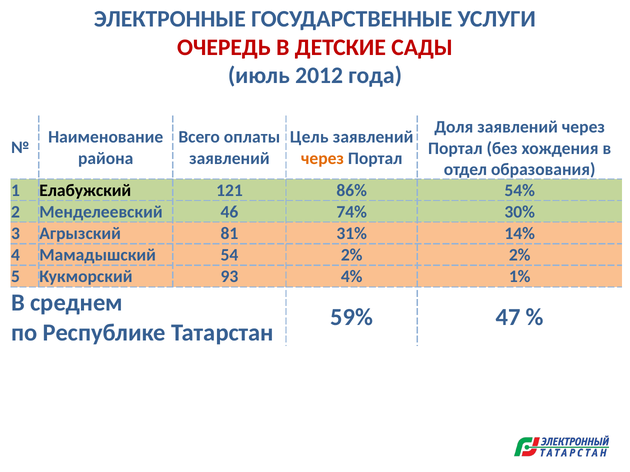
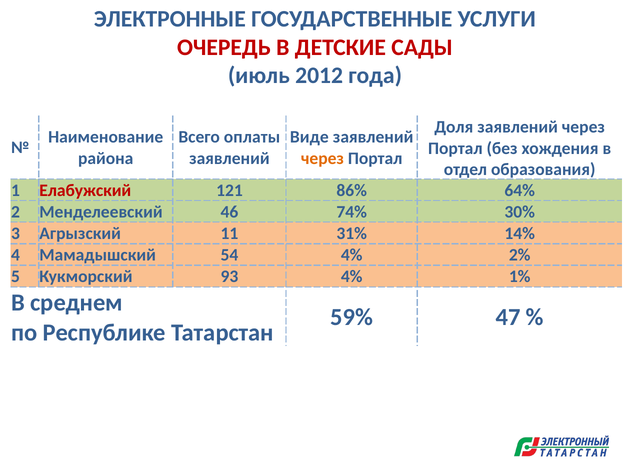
Цель: Цель -> Виде (309, 137)
Елабужский colour: black -> red (85, 191)
54%: 54% -> 64% (520, 191)
81: 81 -> 11 (229, 234)
54 2%: 2% -> 4% (352, 255)
